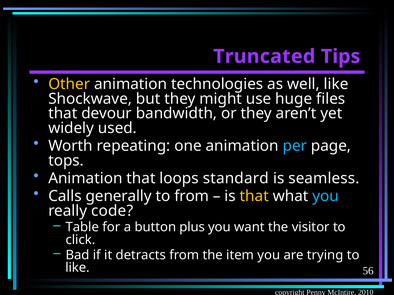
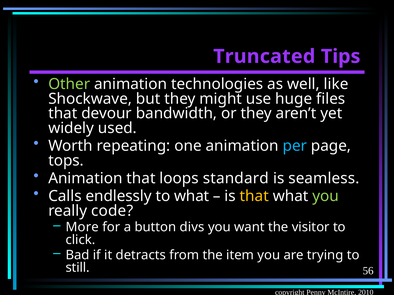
Other colour: yellow -> light green (69, 84)
generally: generally -> endlessly (119, 196)
to from: from -> what (192, 196)
you colour: light blue -> light green (326, 196)
Table: Table -> More (82, 228)
plus: plus -> divs (192, 228)
like: like -> still (78, 268)
